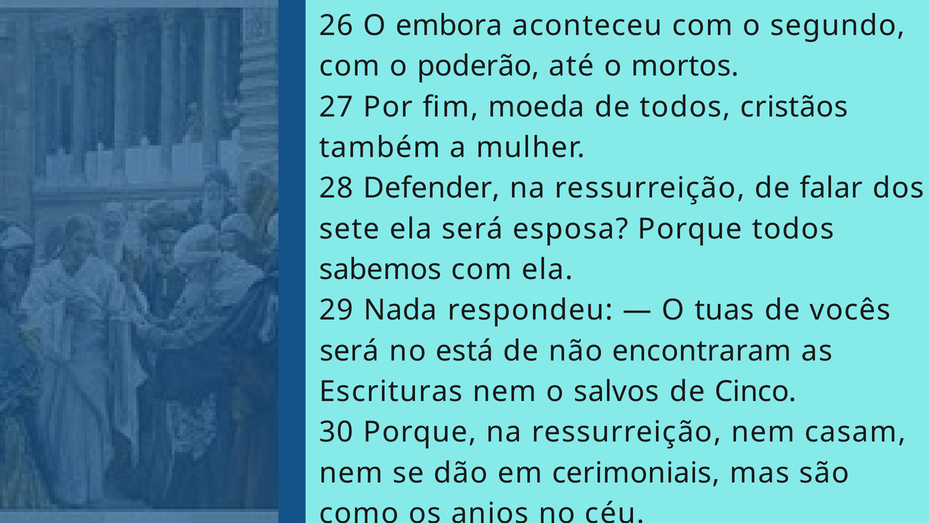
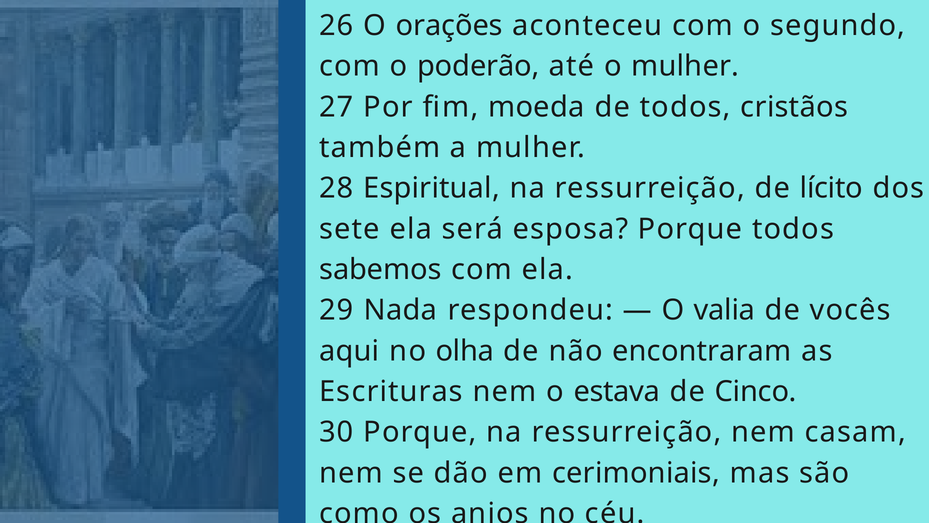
embora: embora -> orações (449, 26)
o mortos: mortos -> mulher (685, 66)
Defender: Defender -> Espiritual (432, 188)
falar: falar -> lícito (831, 188)
tuas: tuas -> valia (725, 310)
será: será -> aqui (349, 351)
está: está -> olha (465, 351)
salvos: salvos -> estava (617, 391)
